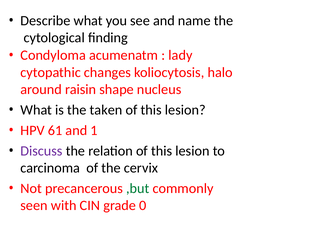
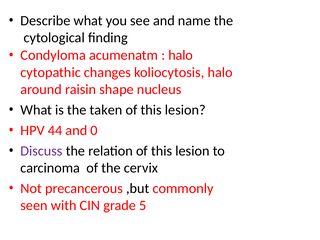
lady: lady -> halo (181, 55)
61: 61 -> 44 (55, 130)
1: 1 -> 0 (94, 130)
,but colour: green -> black (138, 188)
0: 0 -> 5 (143, 206)
